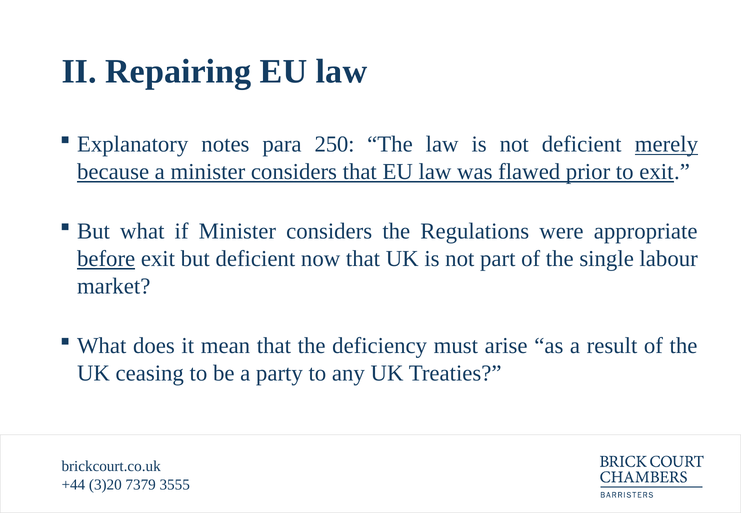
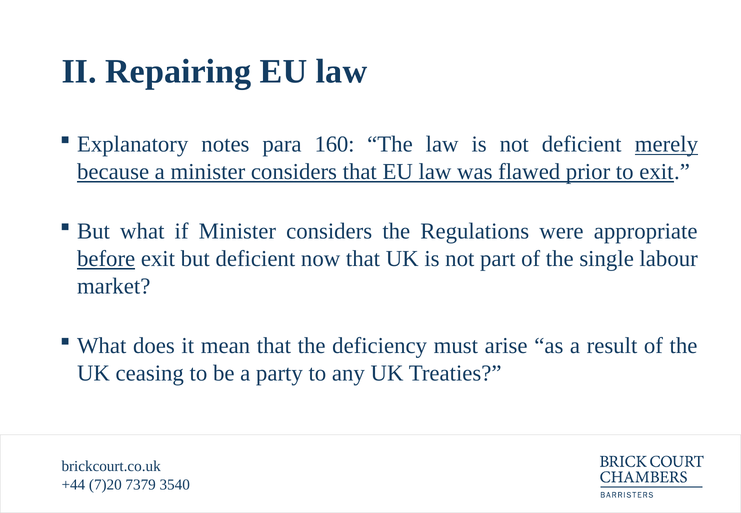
250: 250 -> 160 (335, 144)
3)20: 3)20 -> 7)20 (105, 485)
3555: 3555 -> 3540 (175, 485)
